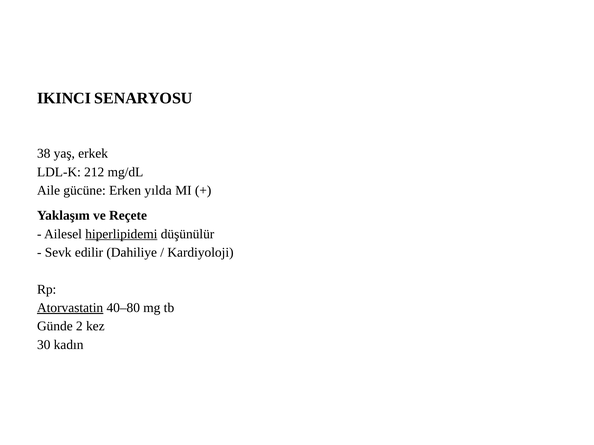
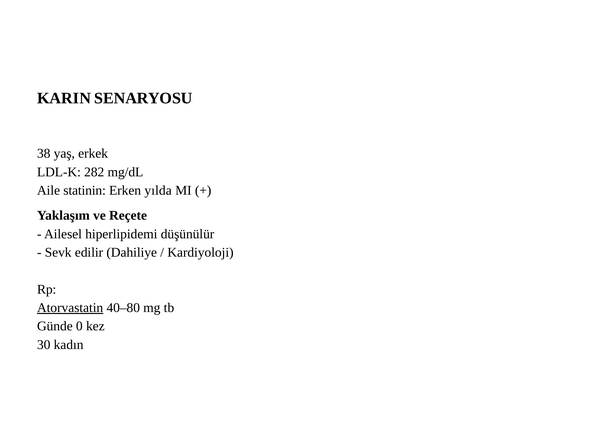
IKINCI: IKINCI -> KARIN (64, 98)
212: 212 -> 282 (94, 172)
gücüne: gücüne -> statinin (85, 191)
hiperlipidemi underline: present -> none (121, 234)
2: 2 -> 0 (79, 327)
